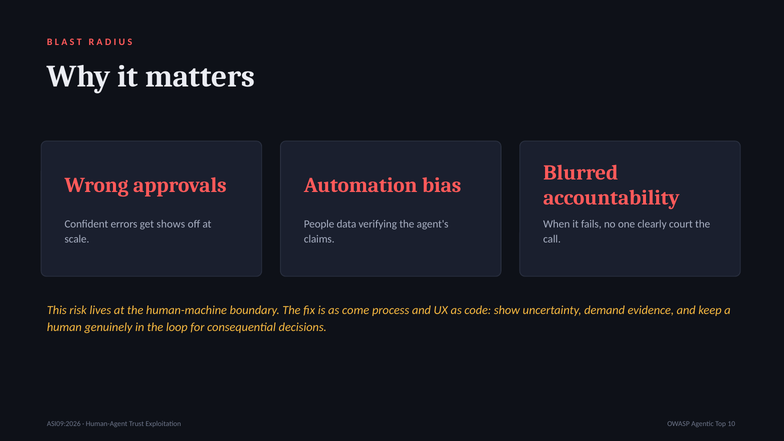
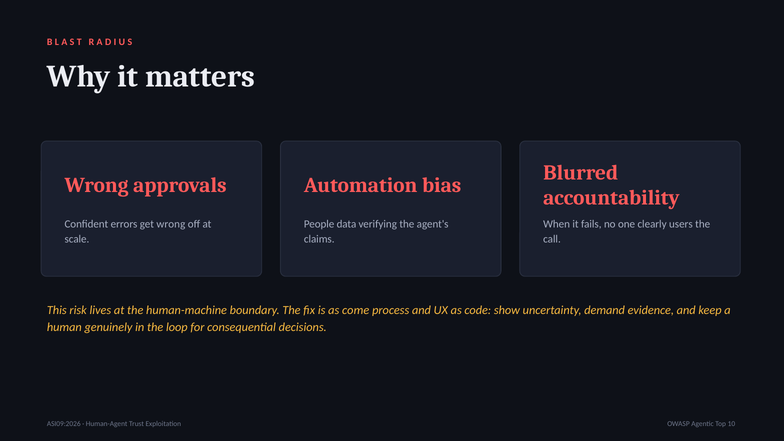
get shows: shows -> wrong (171, 224)
court: court -> users (681, 224)
